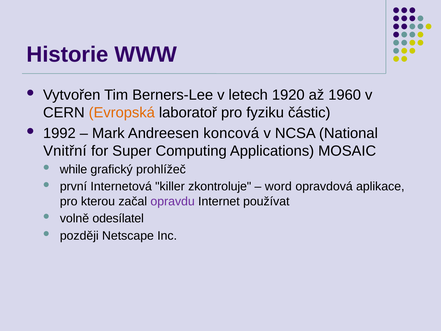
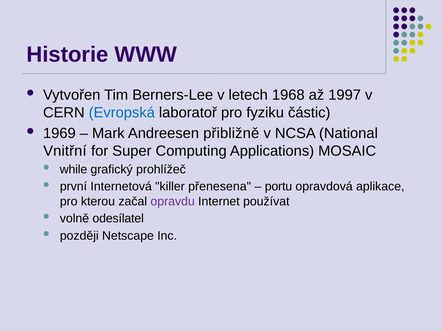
1920: 1920 -> 1968 (288, 95)
1960: 1960 -> 1997 (345, 95)
Evropská colour: orange -> blue (122, 113)
1992: 1992 -> 1969 (59, 133)
koncová: koncová -> přibližně (231, 133)
zkontroluje: zkontroluje -> přenesena (220, 186)
word: word -> portu (278, 186)
